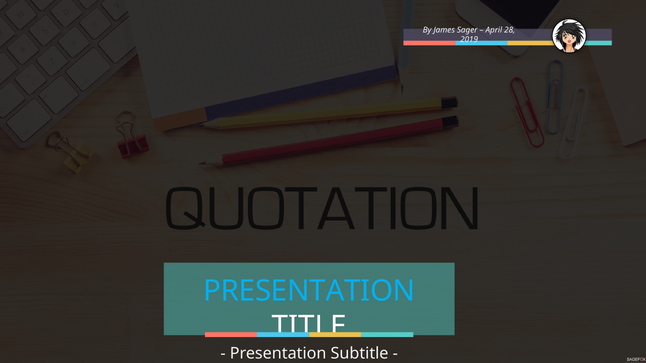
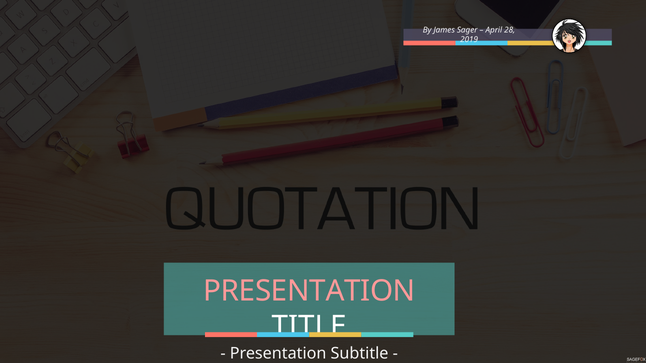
PRESENTATION colour: light blue -> pink (309, 292)
